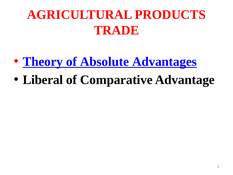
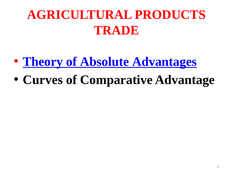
Liberal: Liberal -> Curves (43, 80)
